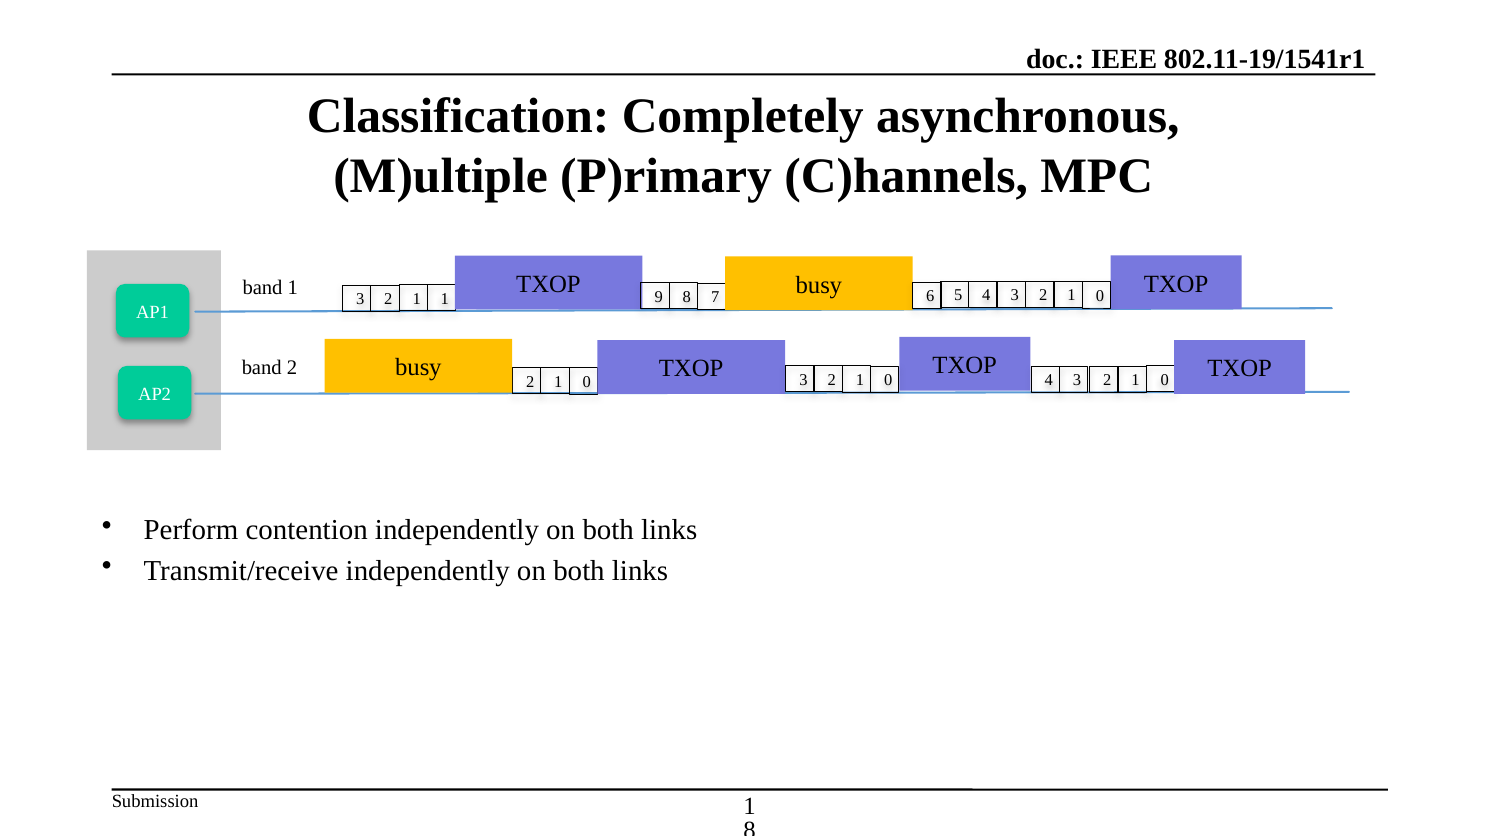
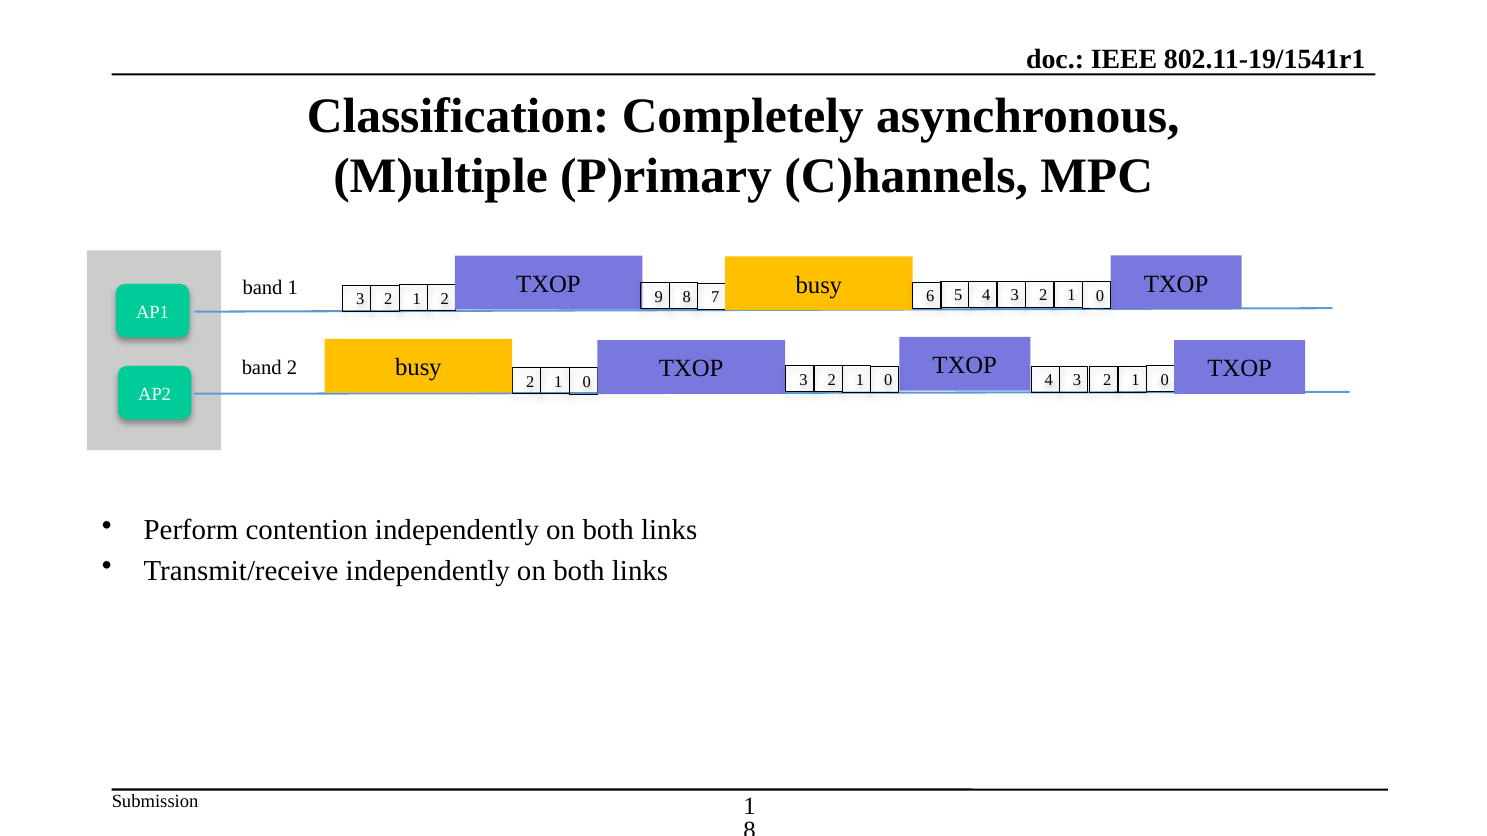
1 1: 1 -> 2 (445, 299)
